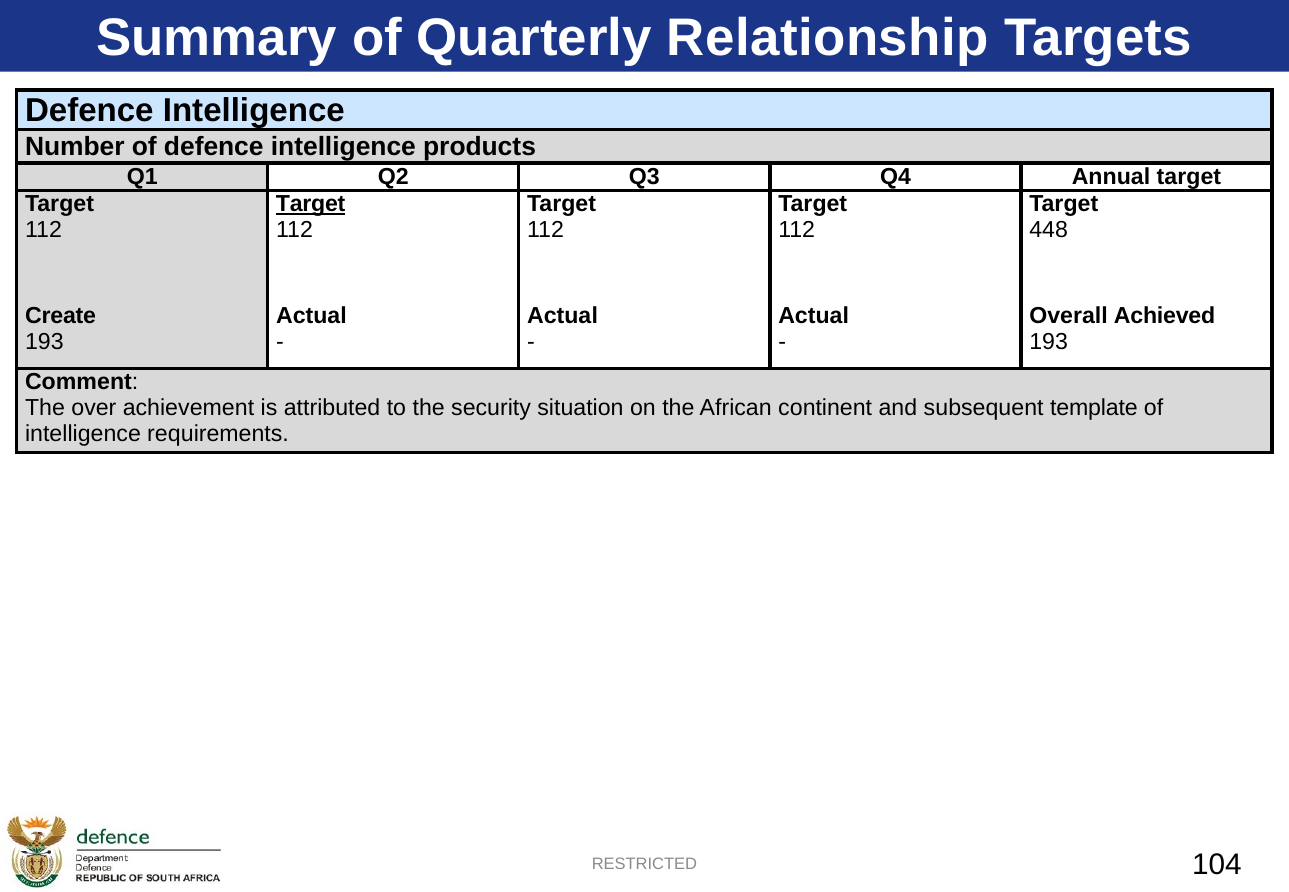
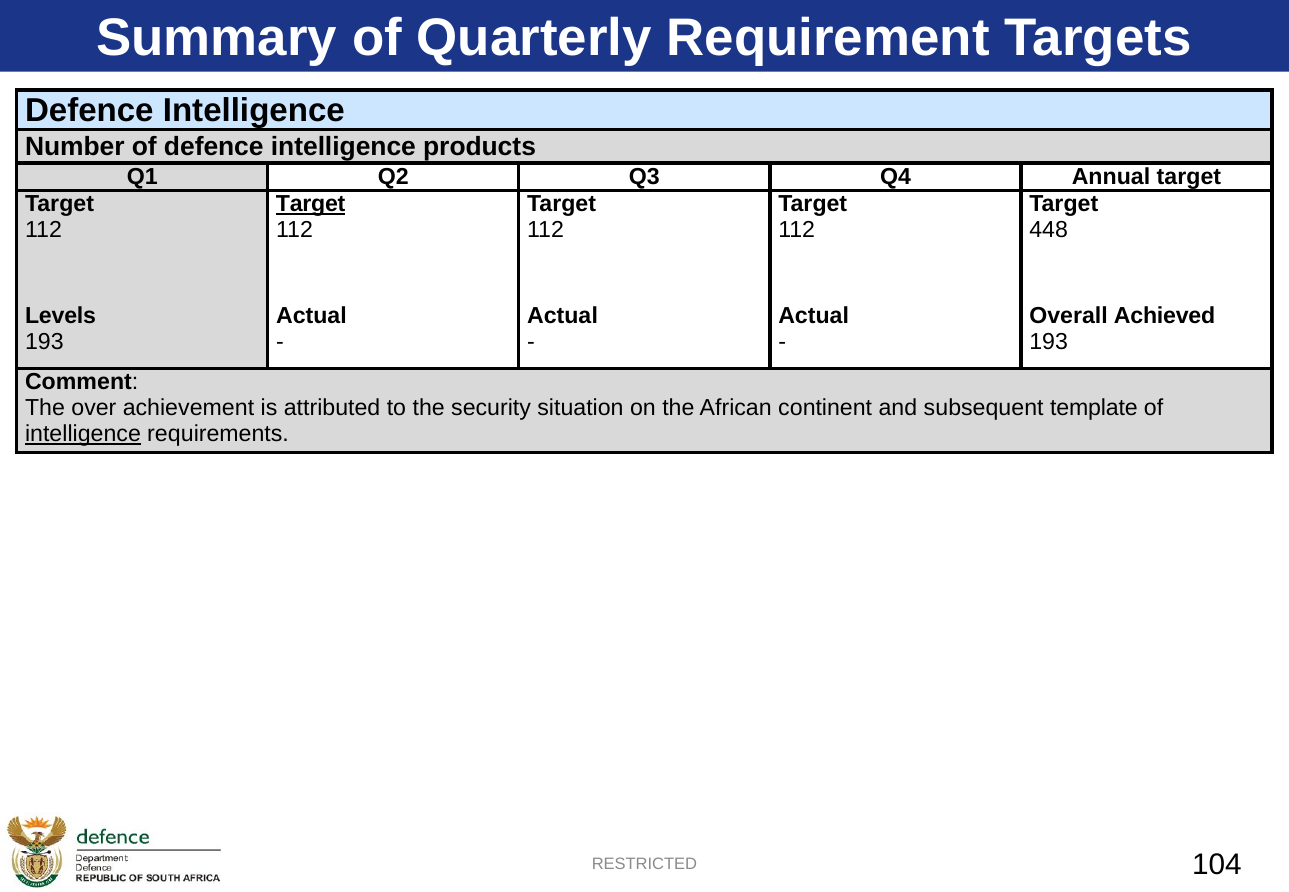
Relationship: Relationship -> Requirement (828, 38)
Create: Create -> Levels (61, 316)
intelligence underline: none -> present (83, 434)
